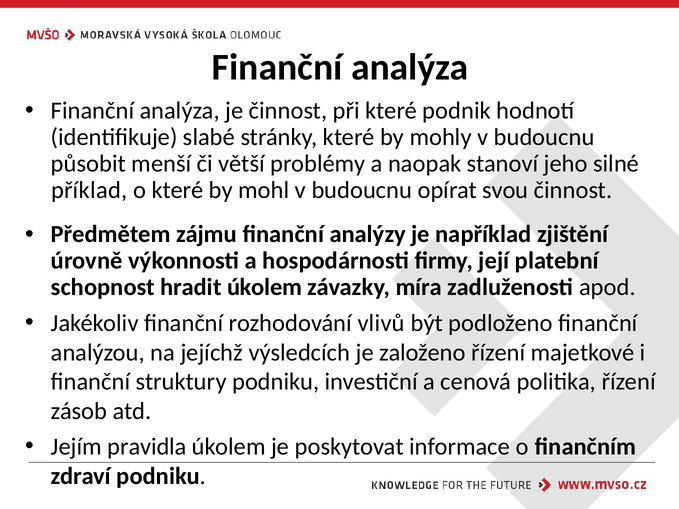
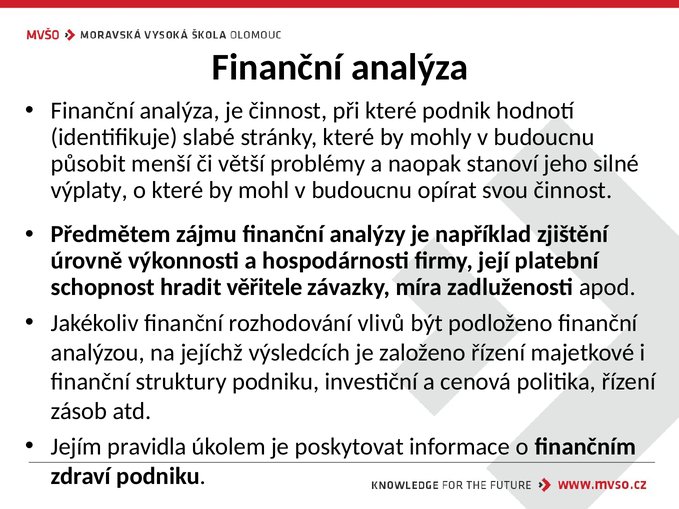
příklad: příklad -> výplaty (89, 190)
hradit úkolem: úkolem -> věřitele (265, 287)
